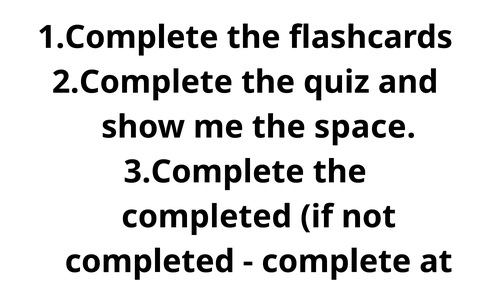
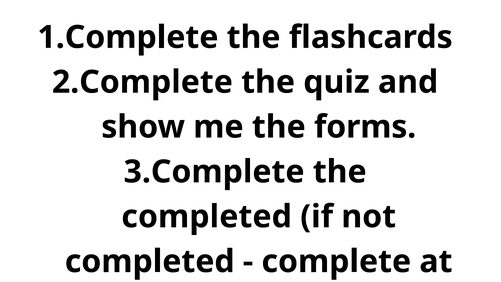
space: space -> forms (365, 127)
